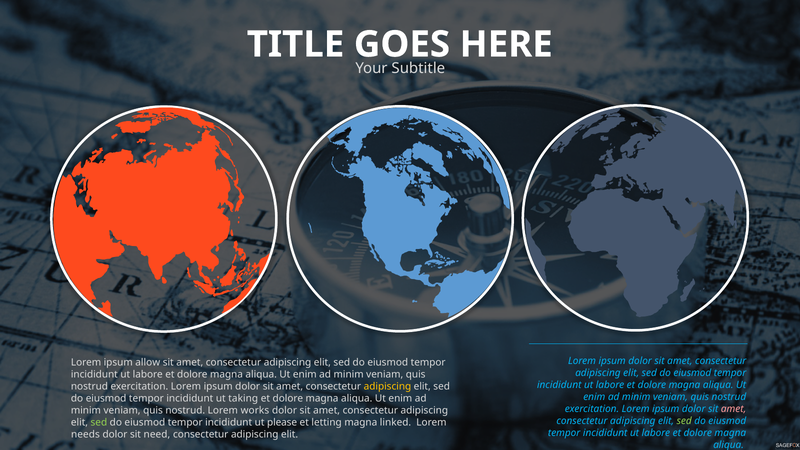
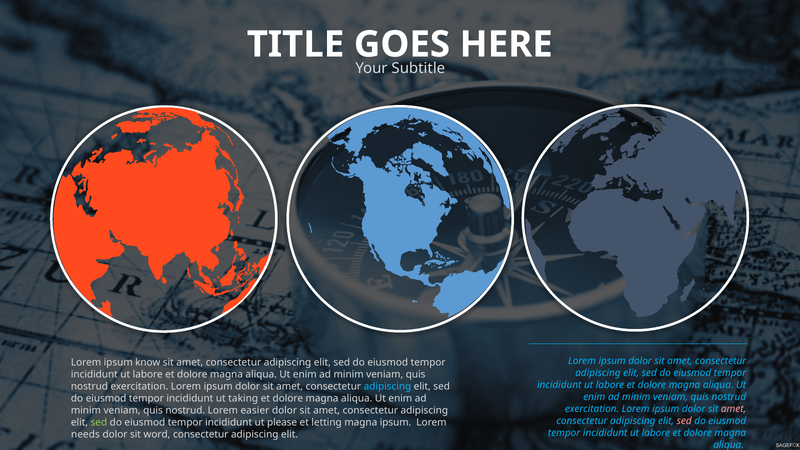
allow: allow -> know (148, 363)
adipiscing colour: yellow -> light blue (387, 387)
works: works -> easier (255, 411)
sed colour: light green -> pink (684, 421)
magna linked: linked -> ipsum (396, 423)
need: need -> word (157, 435)
